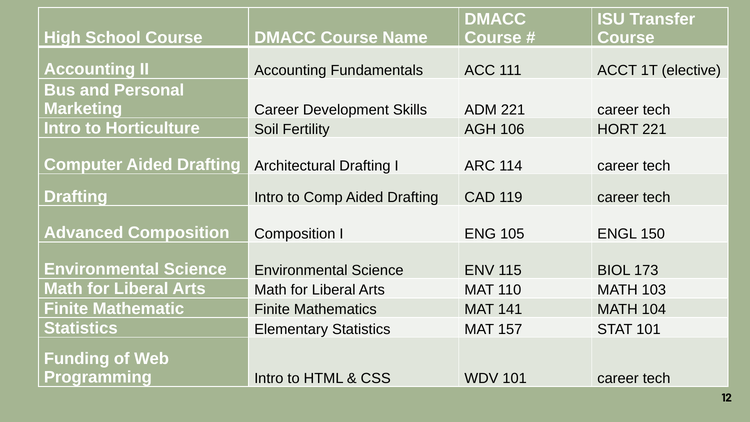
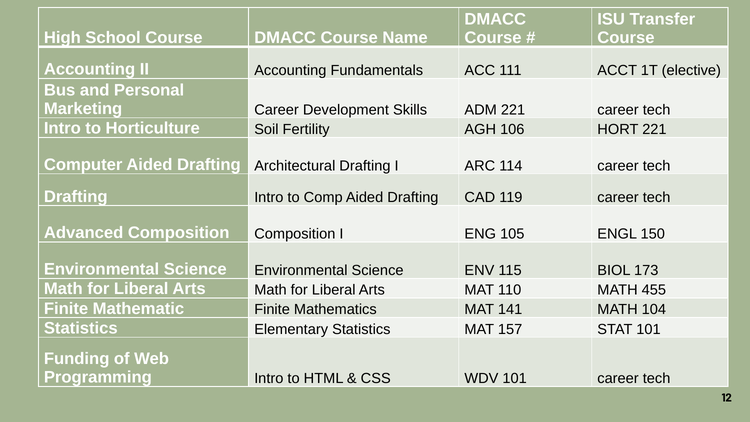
103: 103 -> 455 (654, 290)
